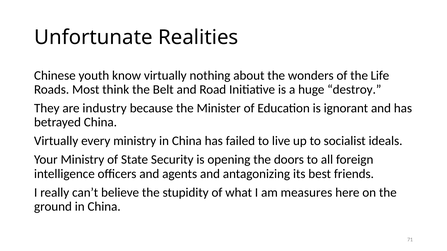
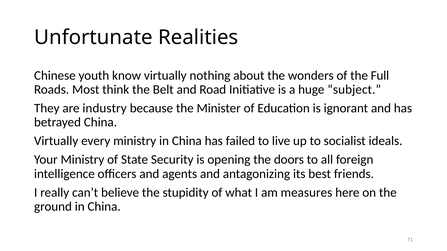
Life: Life -> Full (380, 76)
destroy: destroy -> subject (354, 90)
